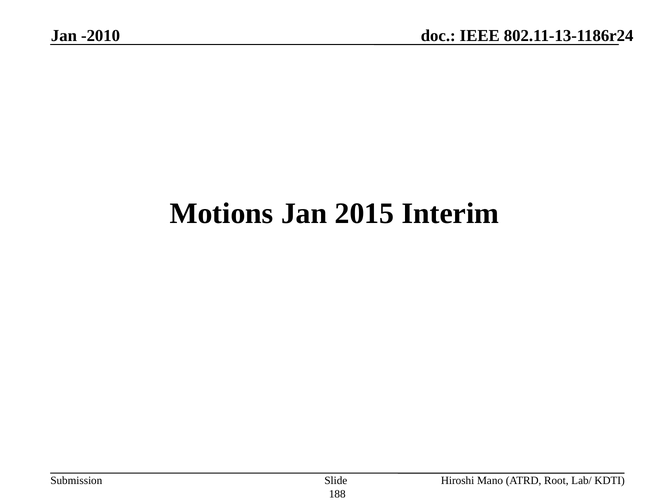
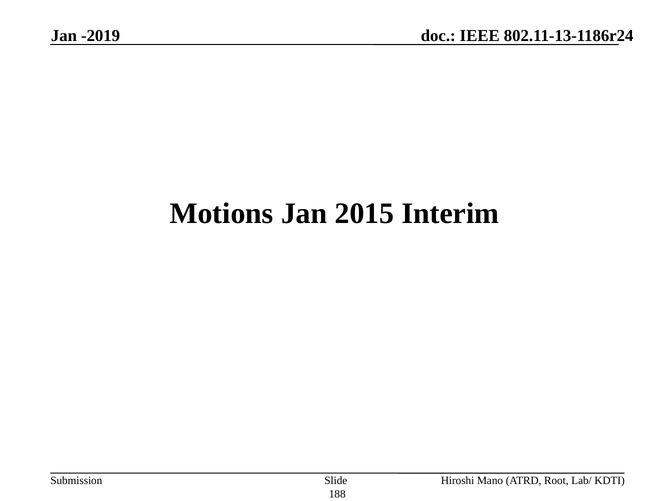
-2010: -2010 -> -2019 (101, 36)
